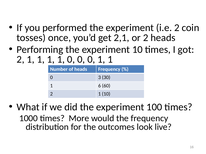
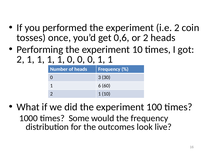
2,1: 2,1 -> 0,6 (122, 38)
More: More -> Some (79, 119)
